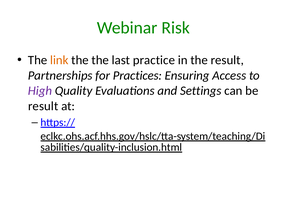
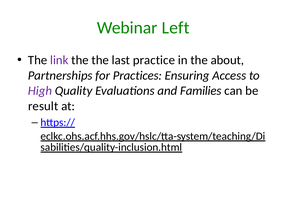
Risk: Risk -> Left (176, 28)
link colour: orange -> purple (59, 60)
the result: result -> about (227, 60)
Settings: Settings -> Families (201, 91)
